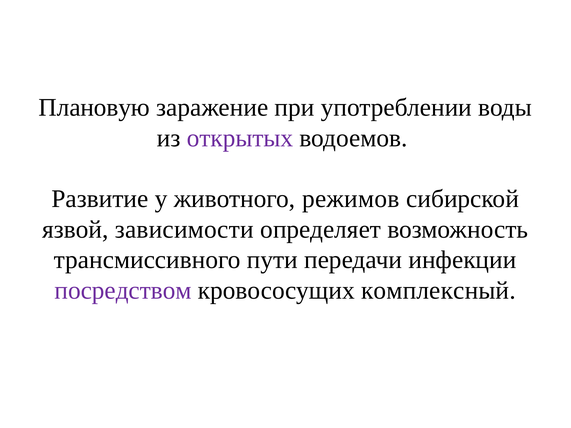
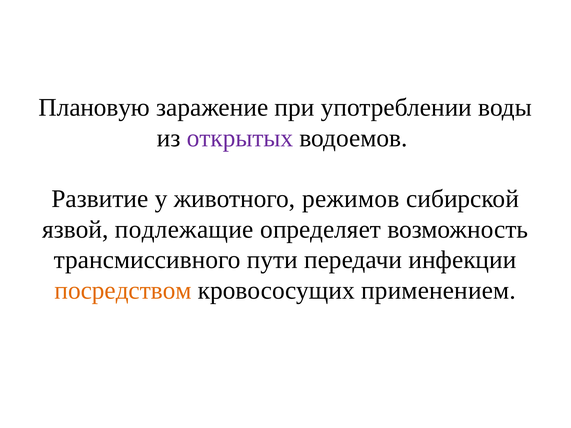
зависимости: зависимости -> подлежащие (184, 230)
посредством colour: purple -> orange (123, 291)
комплексный: комплексный -> применением (438, 291)
